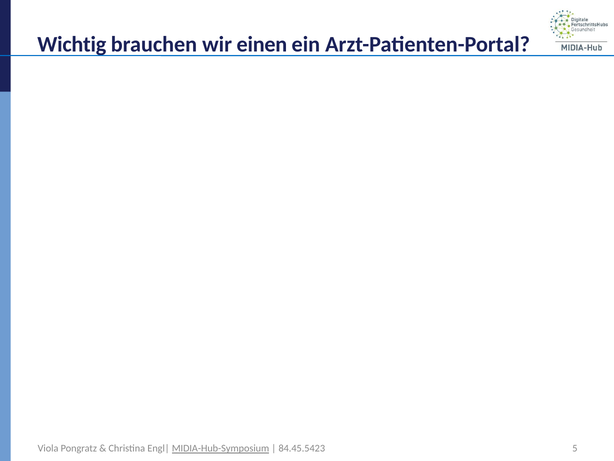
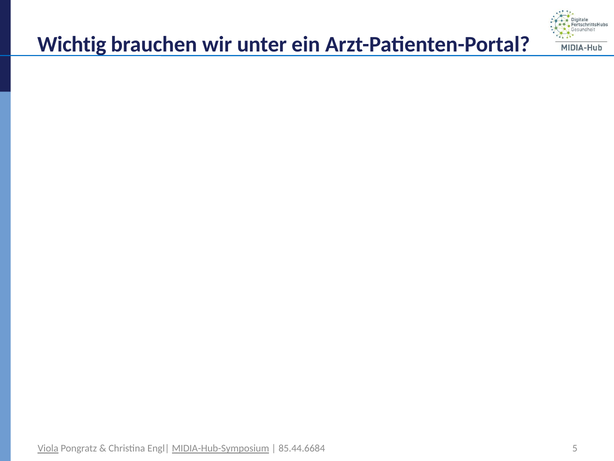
einen: einen -> unter (262, 44)
Viola underline: none -> present (48, 448)
84.45.5423: 84.45.5423 -> 85.44.6684 (302, 448)
